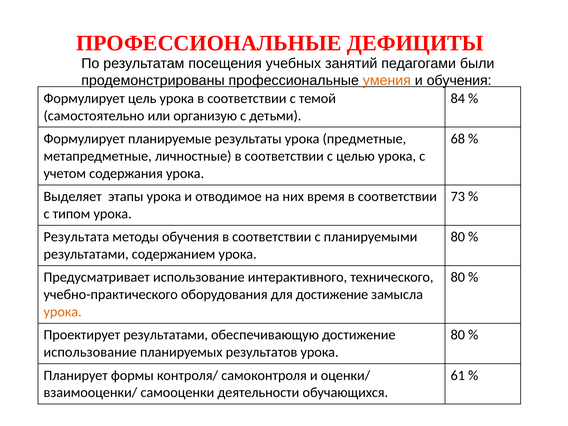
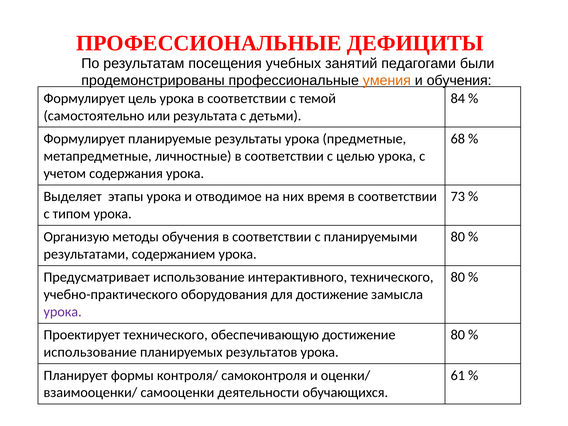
организую: организую -> результата (205, 116)
Результата: Результата -> Организую (76, 237)
урока colour: orange -> purple (63, 312)
Проектирует результатами: результатами -> технического (166, 335)
